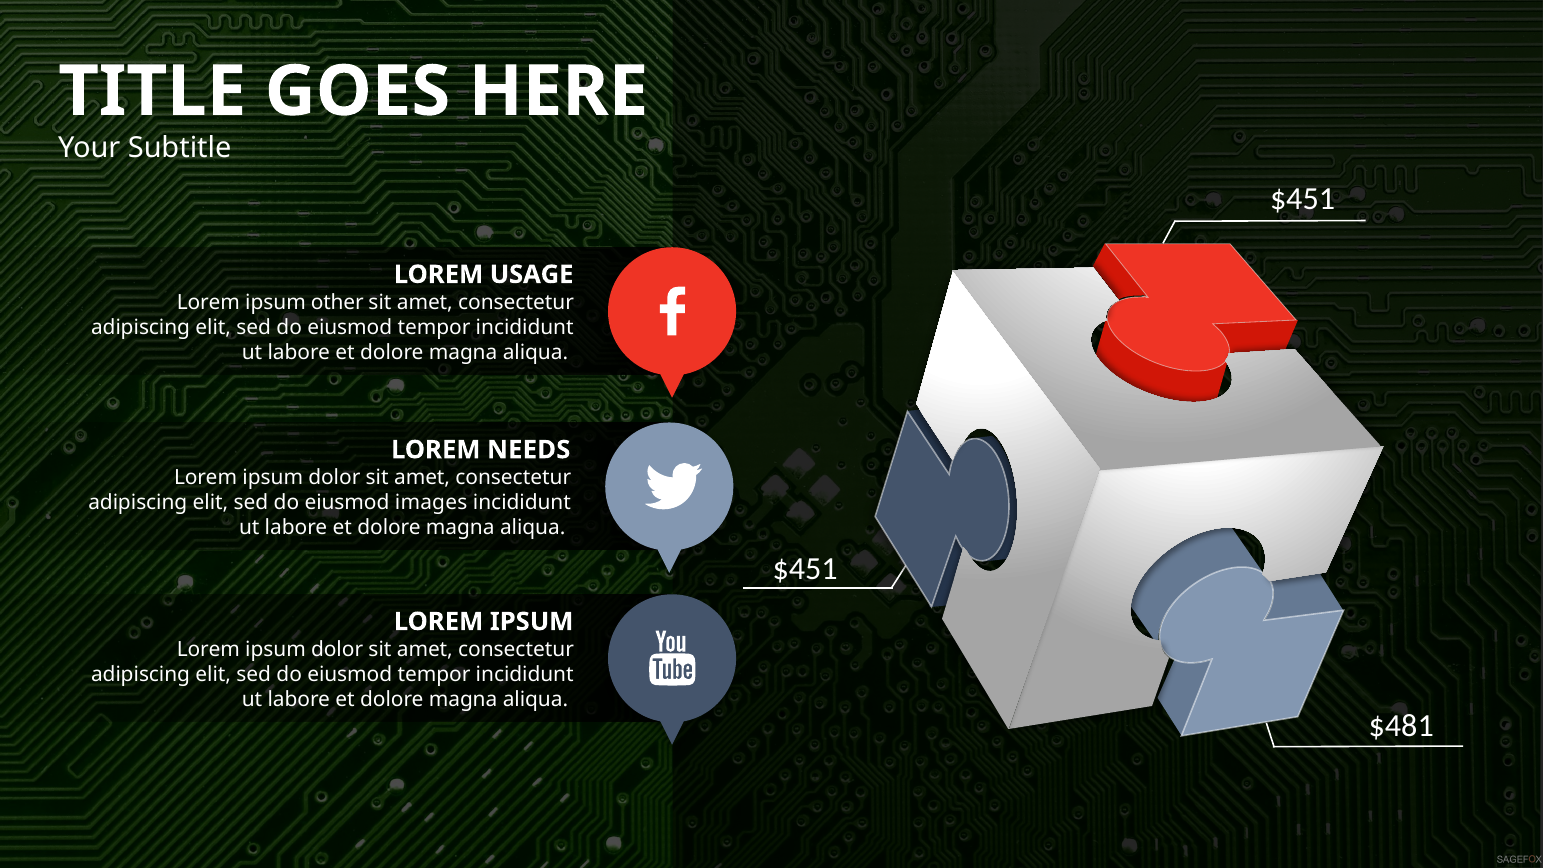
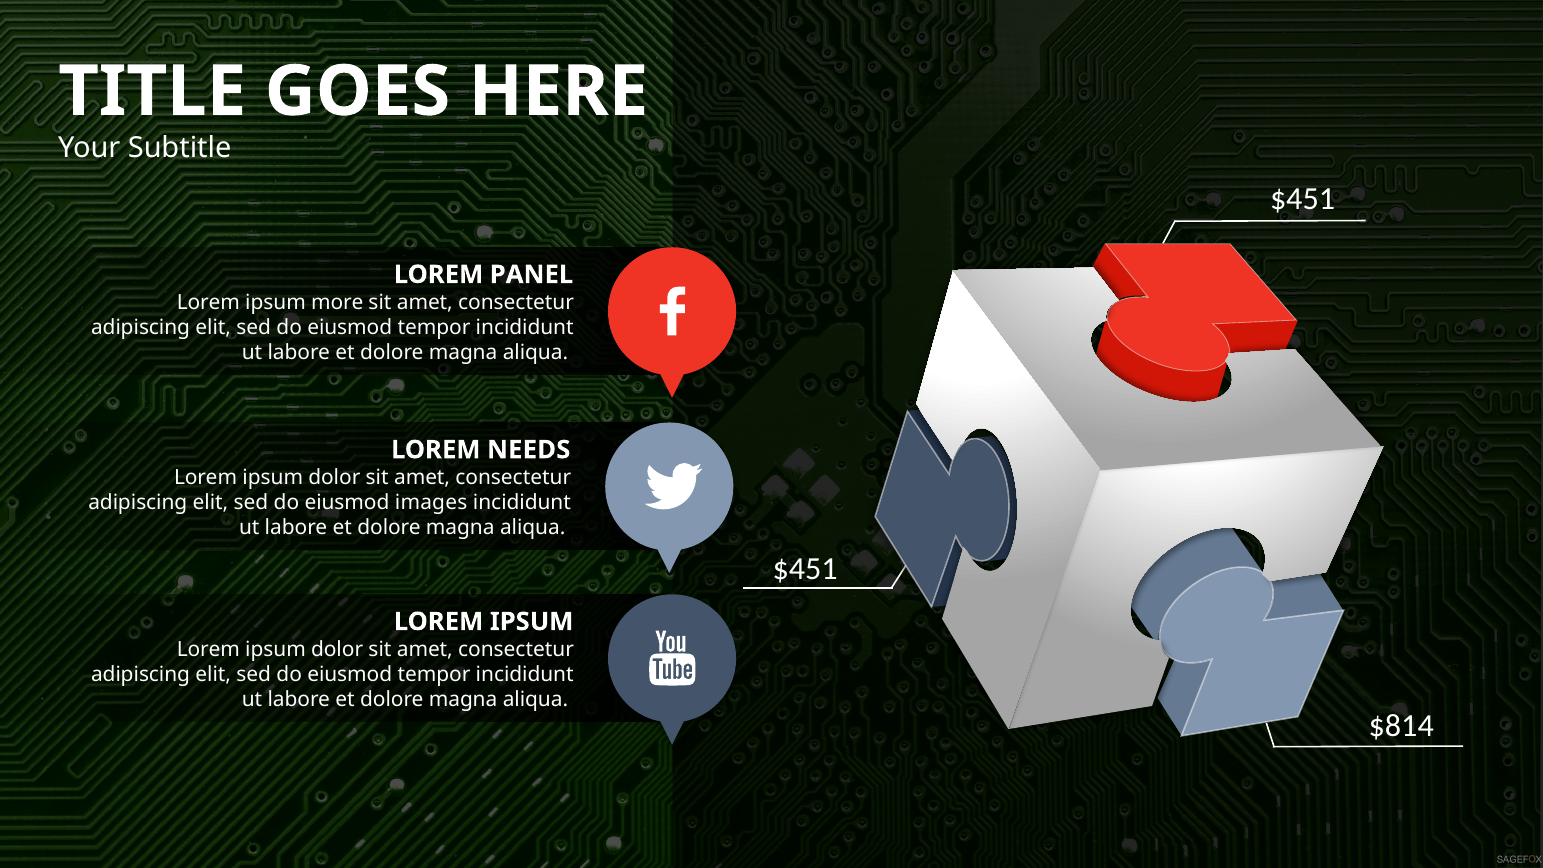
USAGE: USAGE -> PANEL (532, 274)
other: other -> more (337, 302)
$481: $481 -> $814 (1401, 726)
